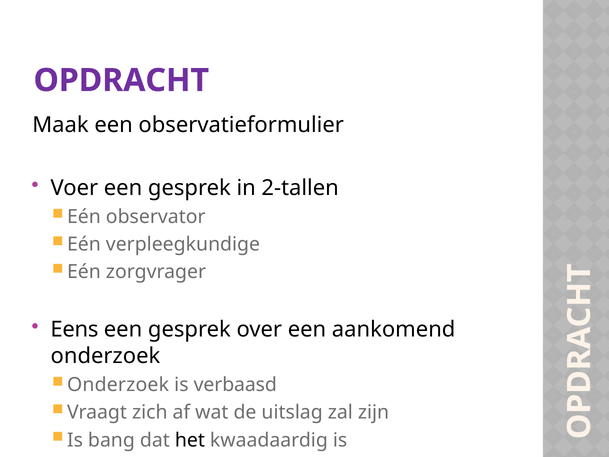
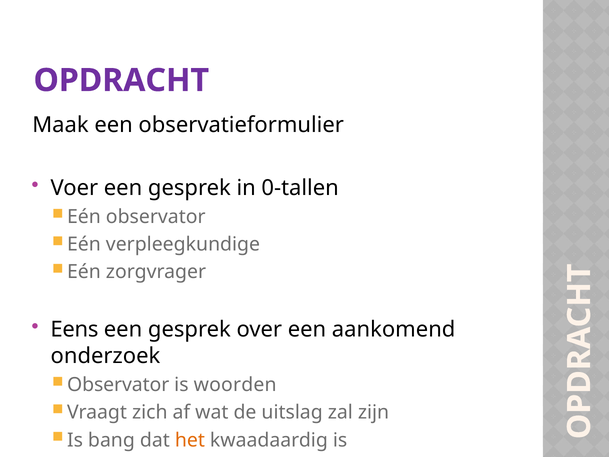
2-tallen: 2-tallen -> 0-tallen (300, 188)
Onderzoek: Onderzoek -> Observator (118, 385)
verbaasd: verbaasd -> woorden (235, 385)
het colour: black -> orange (190, 440)
